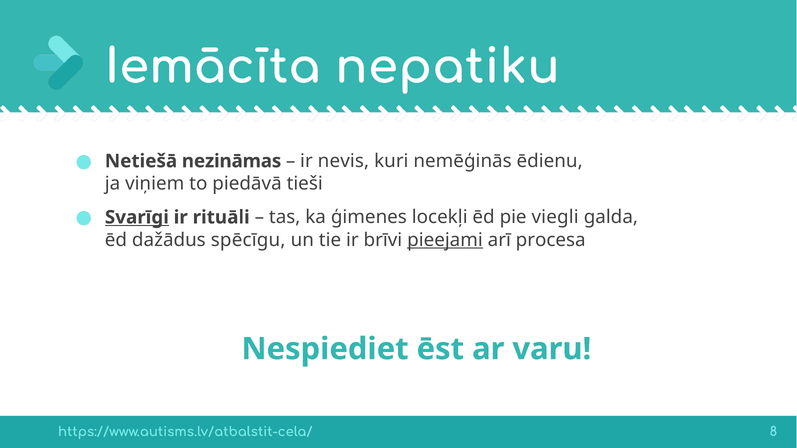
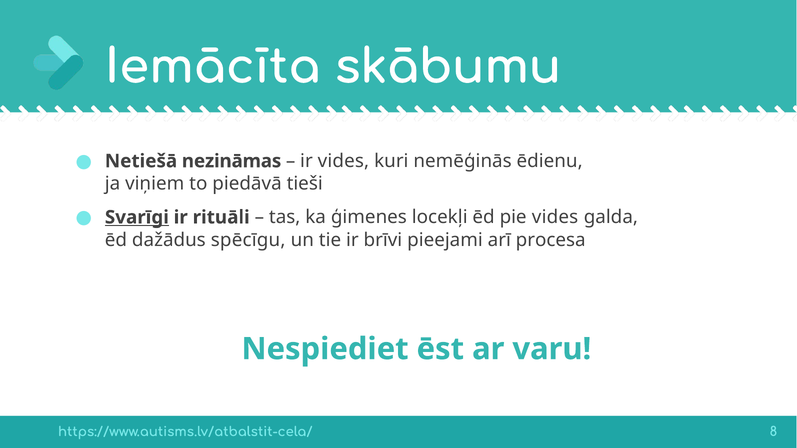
nepatiku: nepatiku -> skābumu (448, 67)
ir nevis: nevis -> vides (343, 161)
pie viegli: viegli -> vides (555, 217)
pieejami underline: present -> none (445, 240)
